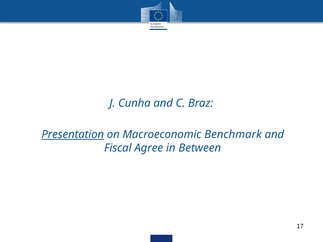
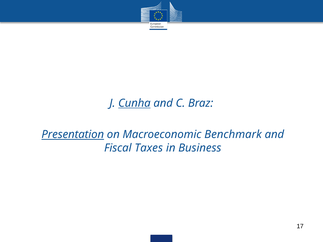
Cunha underline: none -> present (134, 103)
Agree: Agree -> Taxes (149, 148)
Between: Between -> Business (200, 148)
